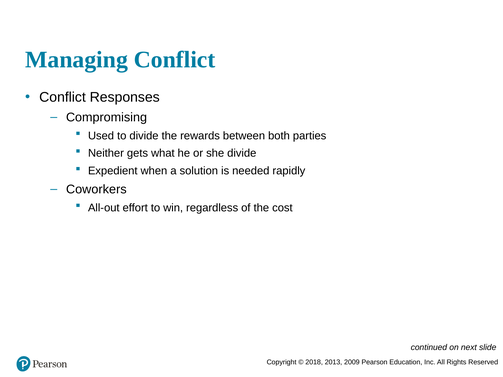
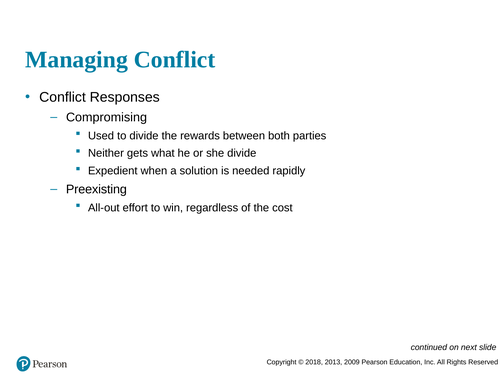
Coworkers: Coworkers -> Preexisting (96, 190)
